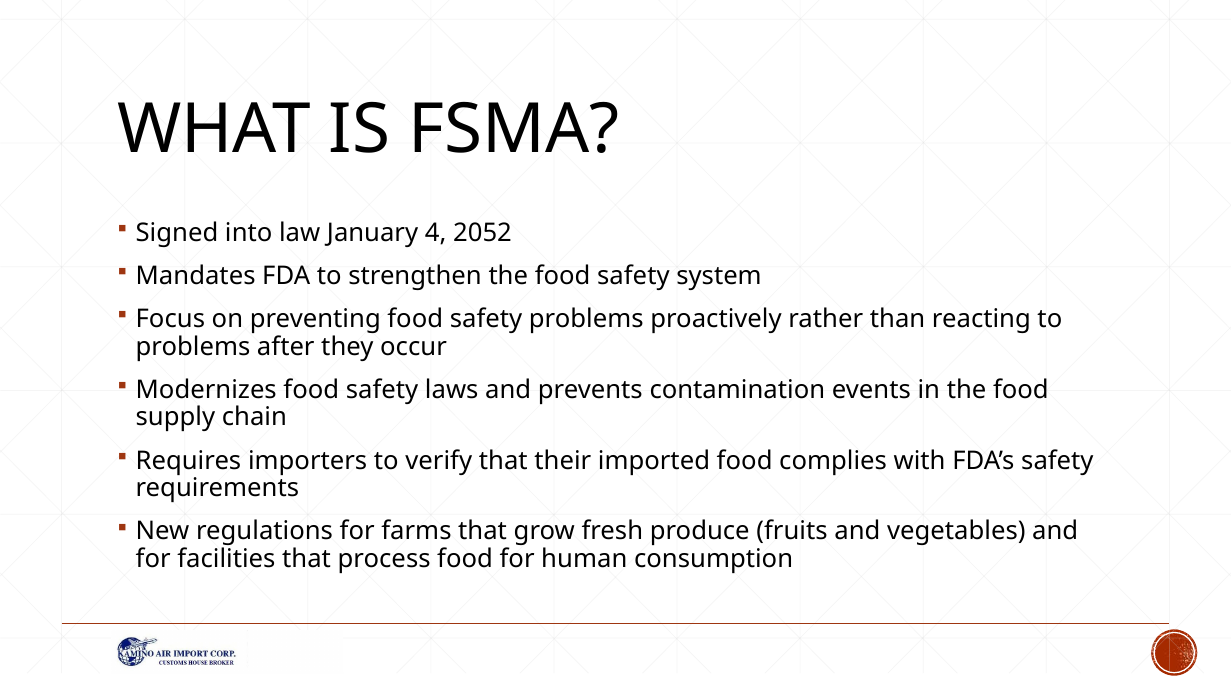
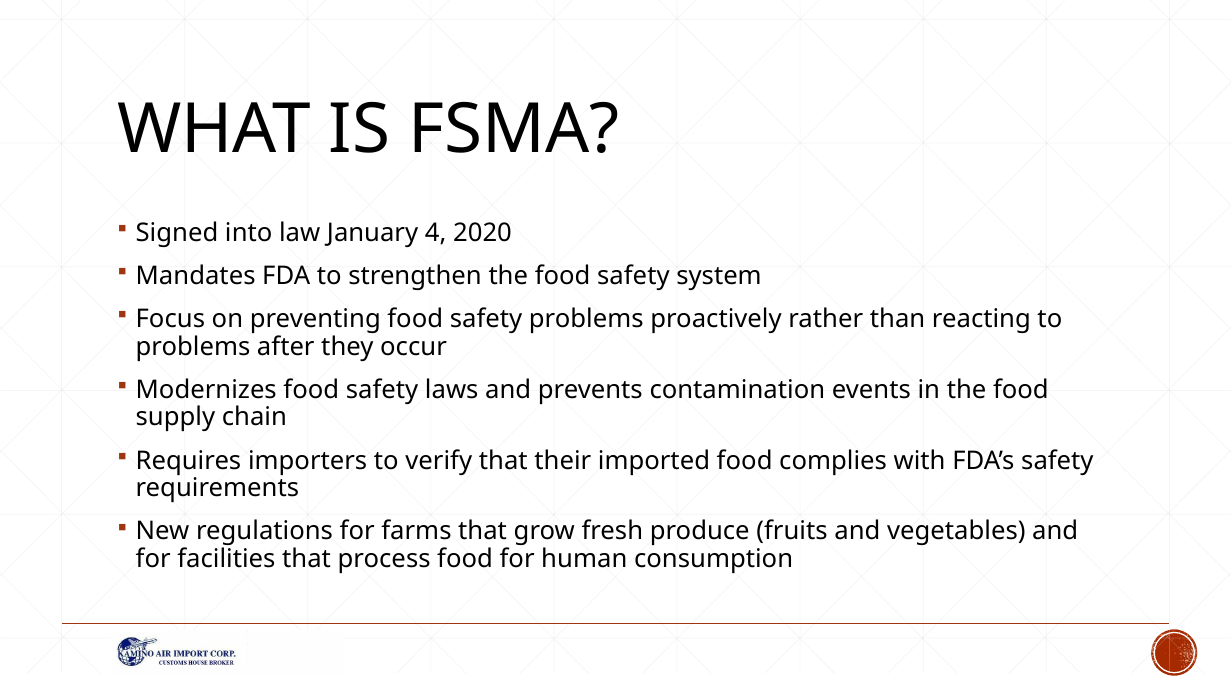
2052: 2052 -> 2020 (483, 233)
